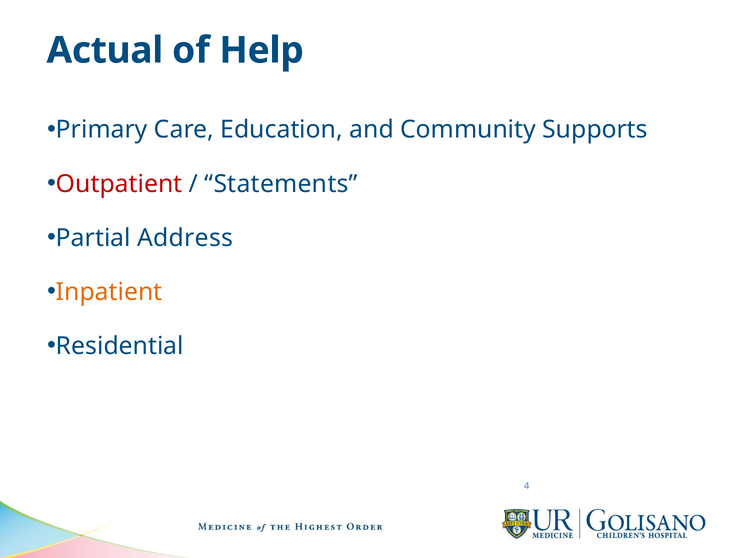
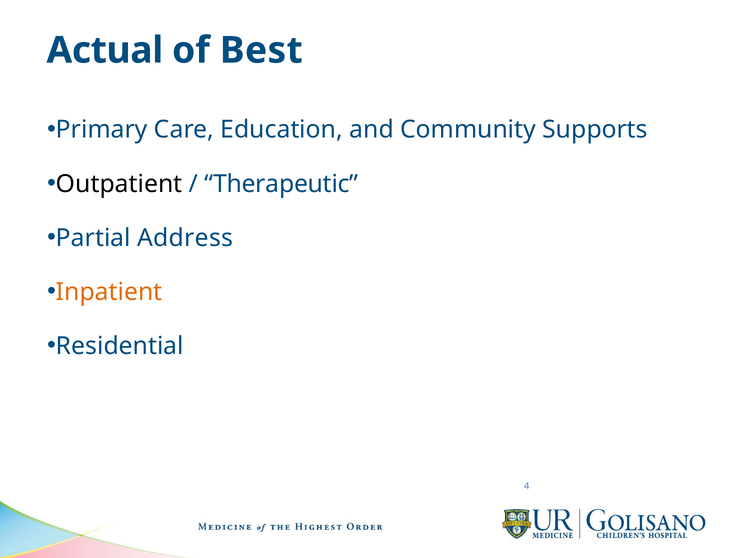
Help: Help -> Best (261, 50)
Outpatient colour: red -> black (119, 184)
Statements: Statements -> Therapeutic (281, 184)
